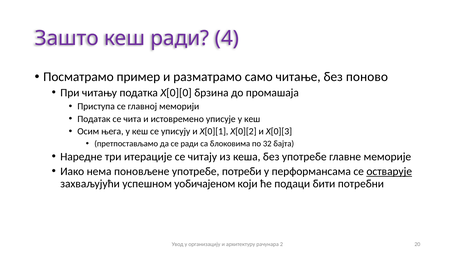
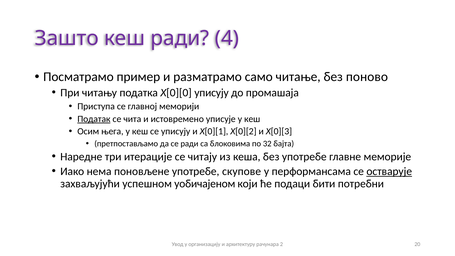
X[0][0 брзина: брзина -> уписују (212, 93)
Податак underline: none -> present (94, 119)
потреби: потреби -> скупове (242, 171)
